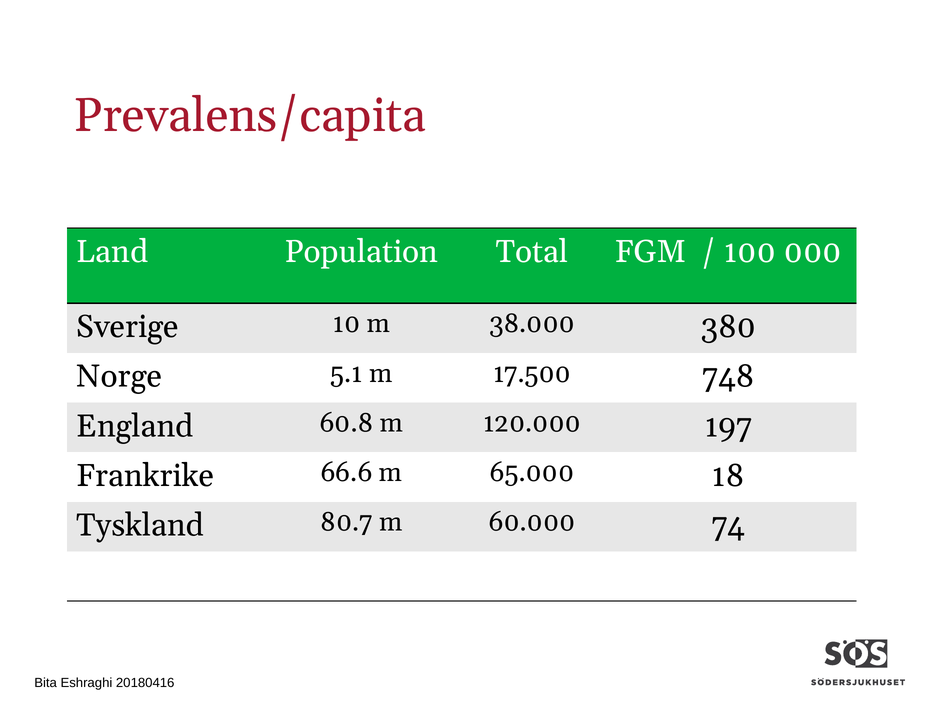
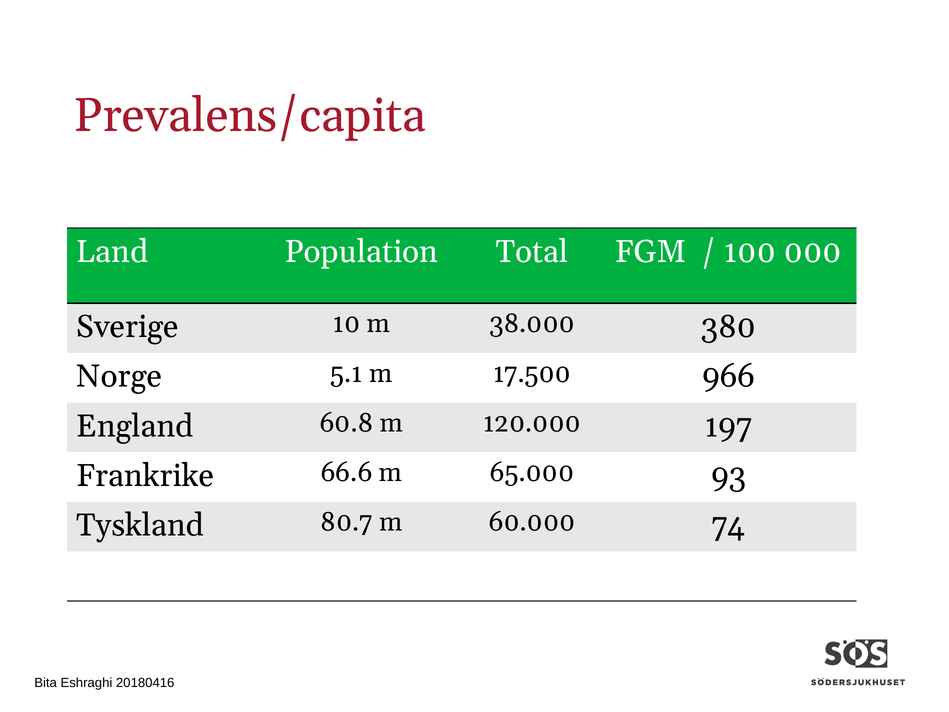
748: 748 -> 966 (729, 376)
18: 18 -> 93 (729, 476)
